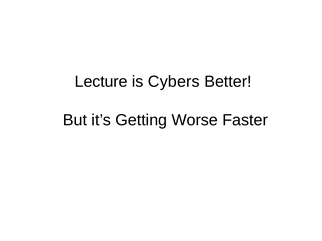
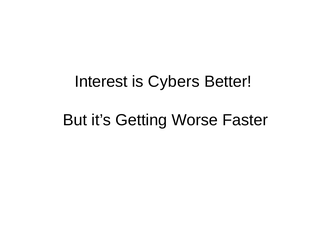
Lecture: Lecture -> Interest (101, 82)
